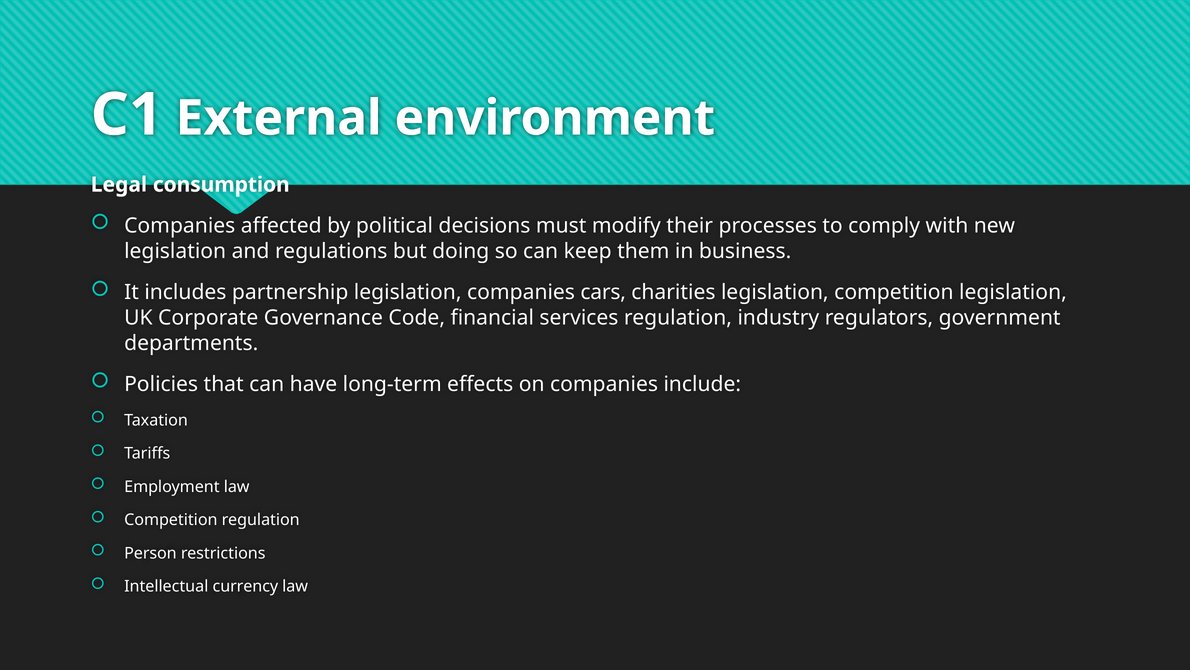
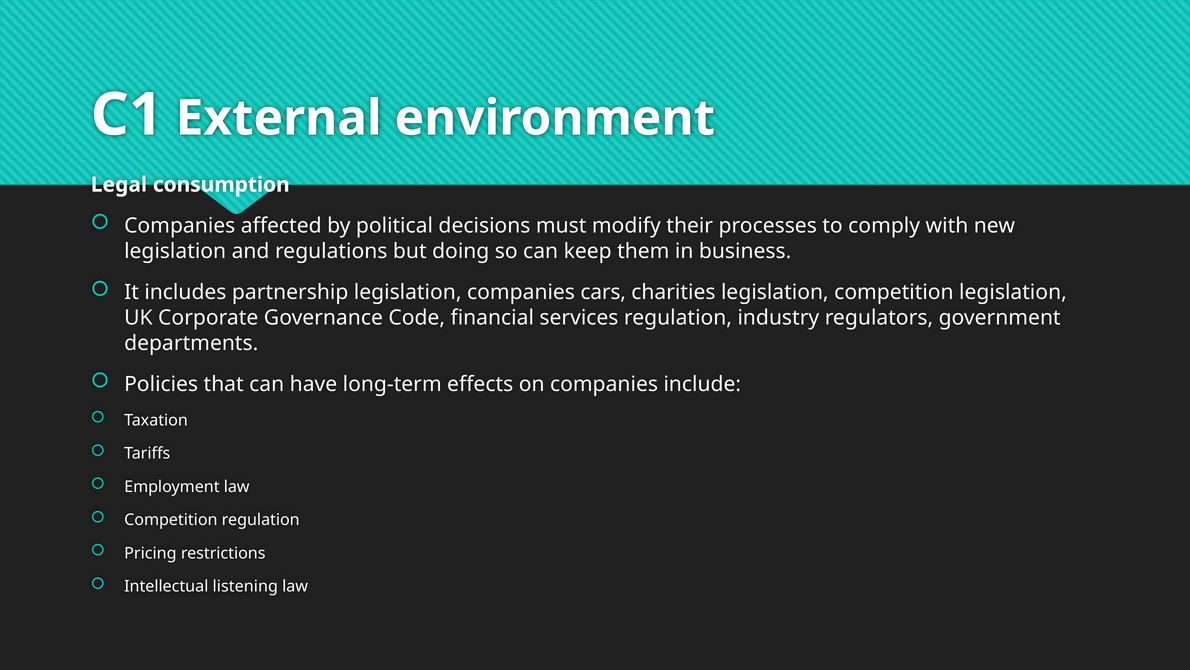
Person: Person -> Pricing (150, 553)
currency: currency -> listening (245, 586)
